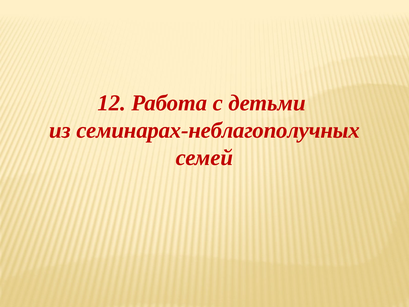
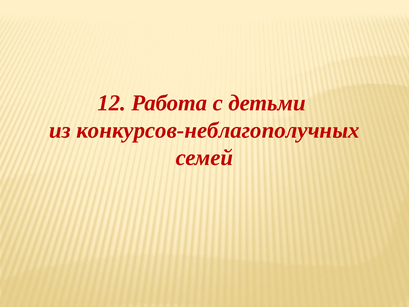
семинарах-неблагополучных: семинарах-неблагополучных -> конкурсов-неблагополучных (218, 130)
